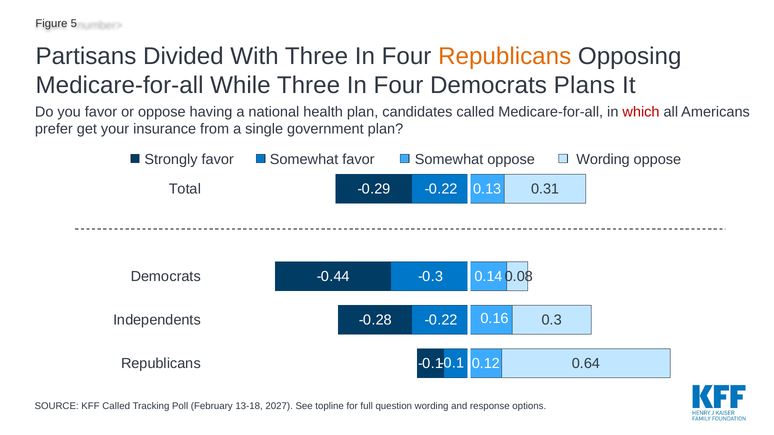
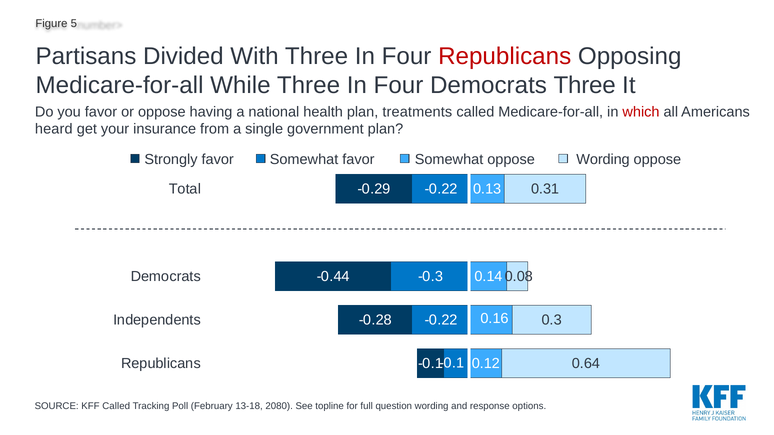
Republicans colour: orange -> red (505, 57)
Democrats Plans: Plans -> Three (585, 86)
candidates: candidates -> treatments (417, 112)
prefer: prefer -> heard (54, 129)
2027: 2027 -> 2080 (279, 406)
